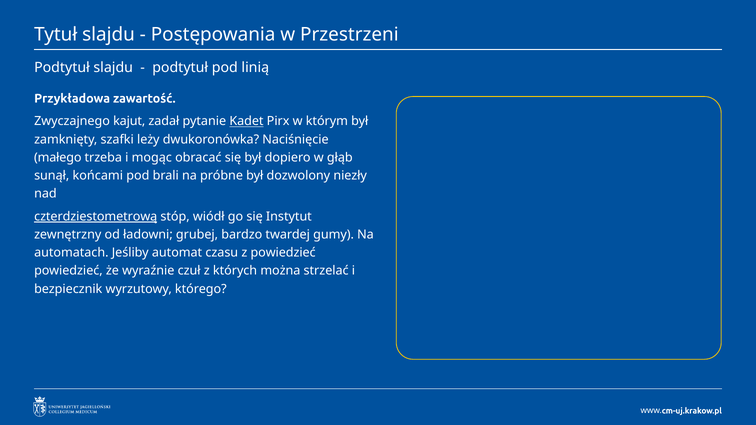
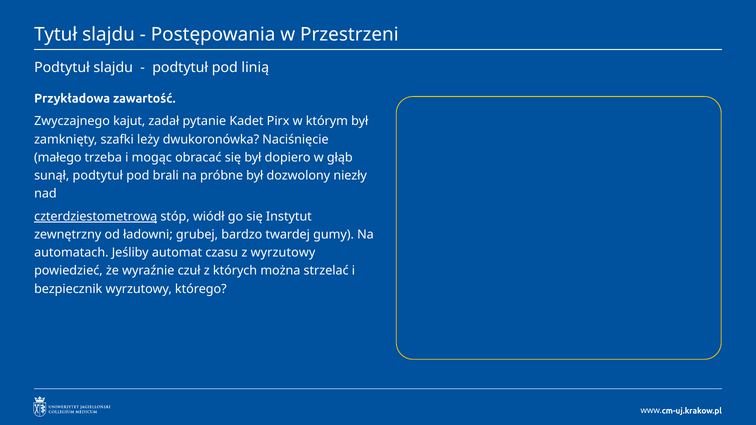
Kadet underline: present -> none (246, 121)
sunął końcami: końcami -> podtytuł (98, 176)
z powiedzieć: powiedzieć -> wyrzutowy (283, 253)
